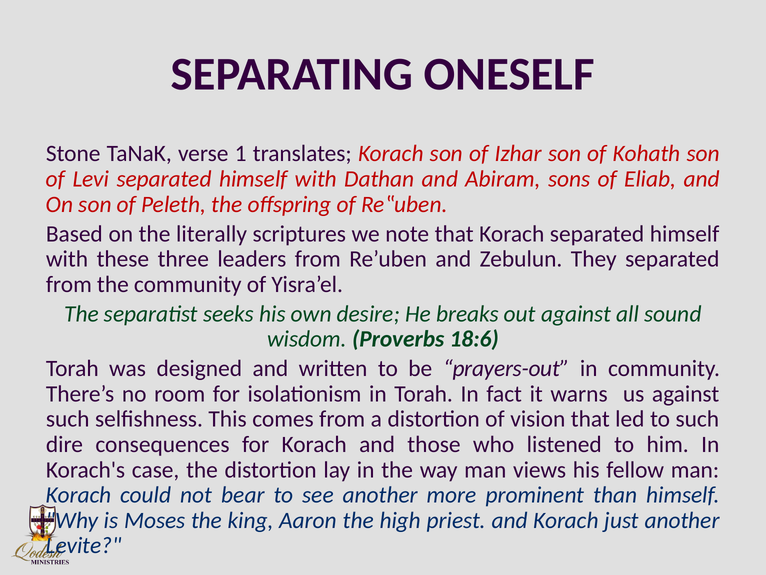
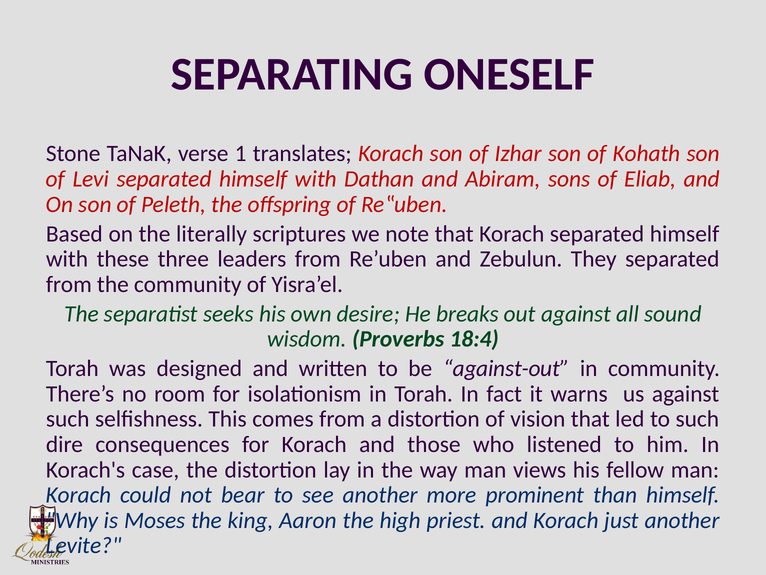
18:6: 18:6 -> 18:4 (474, 339)
prayers-out: prayers-out -> against-out (506, 368)
